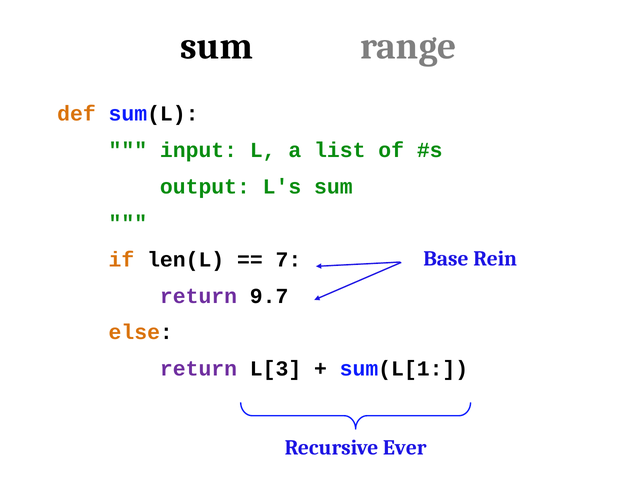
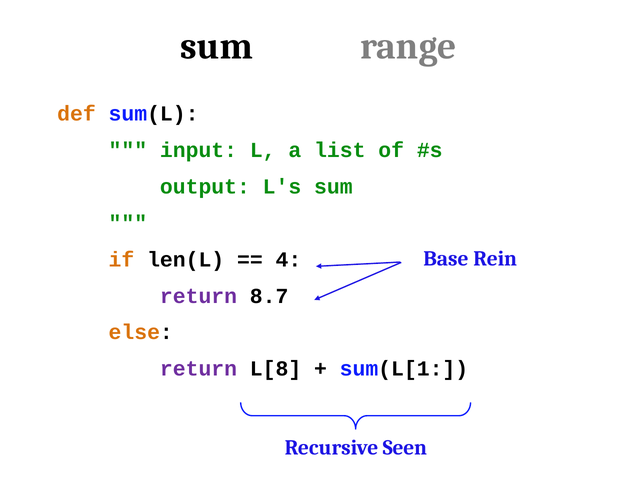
7: 7 -> 4 (288, 259)
9.7: 9.7 -> 8.7 (269, 296)
L[3: L[3 -> L[8 (276, 368)
Ever: Ever -> Seen (405, 447)
